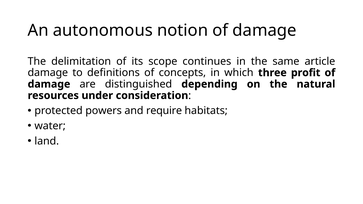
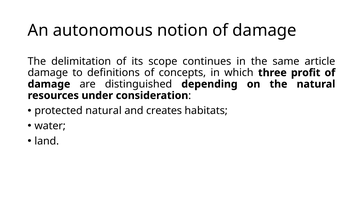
protected powers: powers -> natural (104, 111)
require: require -> creates (164, 111)
